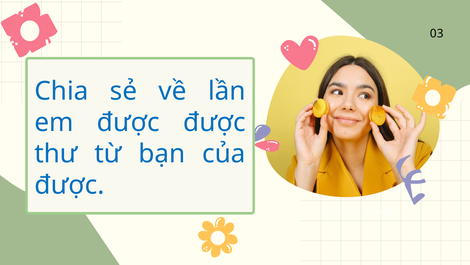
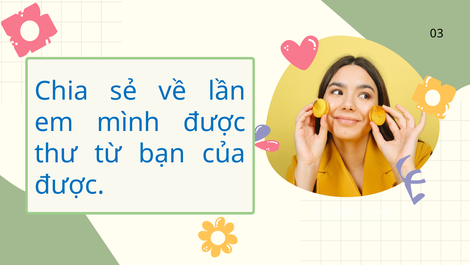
em được: được -> mình (128, 122)
